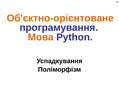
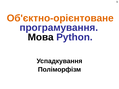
Мова colour: orange -> black (41, 37)
